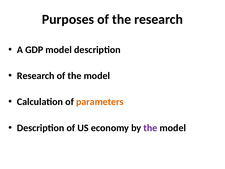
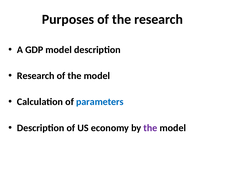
parameters colour: orange -> blue (100, 102)
